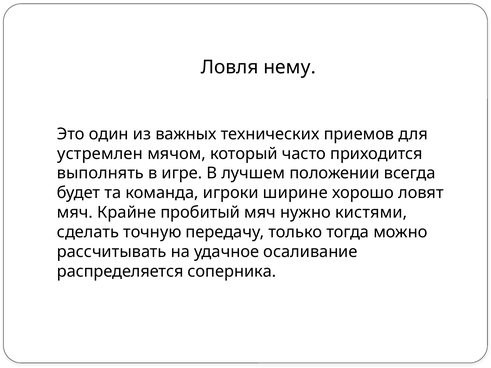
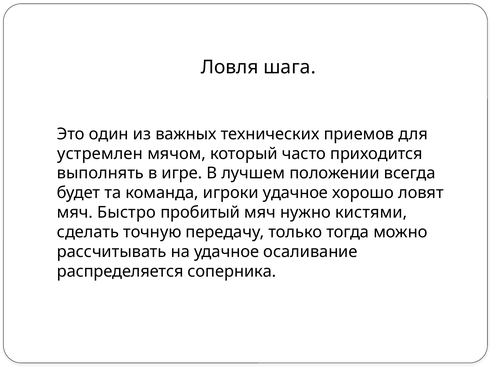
нему: нему -> шага (290, 67)
игроки ширине: ширине -> удачное (295, 193)
Крайне: Крайне -> Быстро (127, 213)
